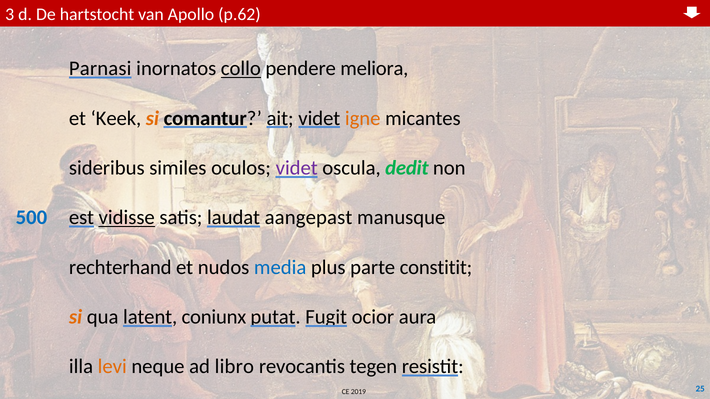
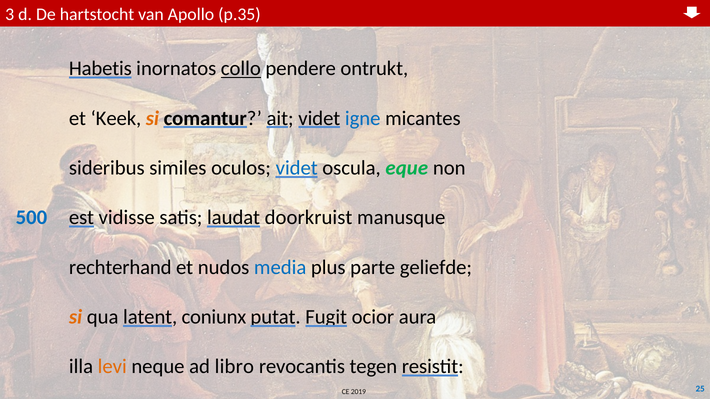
p.62: p.62 -> p.35 (239, 14)
Parnasi: Parnasi -> Habetis (100, 69)
meliora: meliora -> ontrukt (374, 69)
igne colour: orange -> blue (363, 118)
videt colour: purple -> blue (297, 168)
dedit: dedit -> eque (407, 168)
vidisse underline: present -> none (127, 218)
aangepast: aangepast -> doorkruist (309, 218)
constitit: constitit -> geliefde (436, 268)
